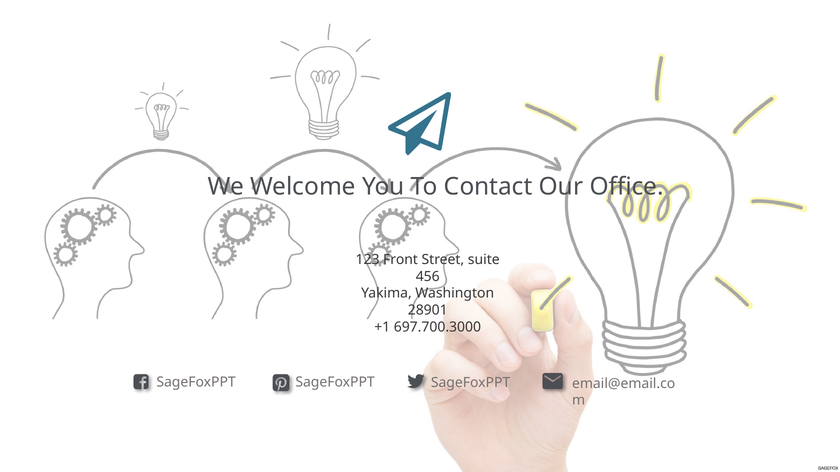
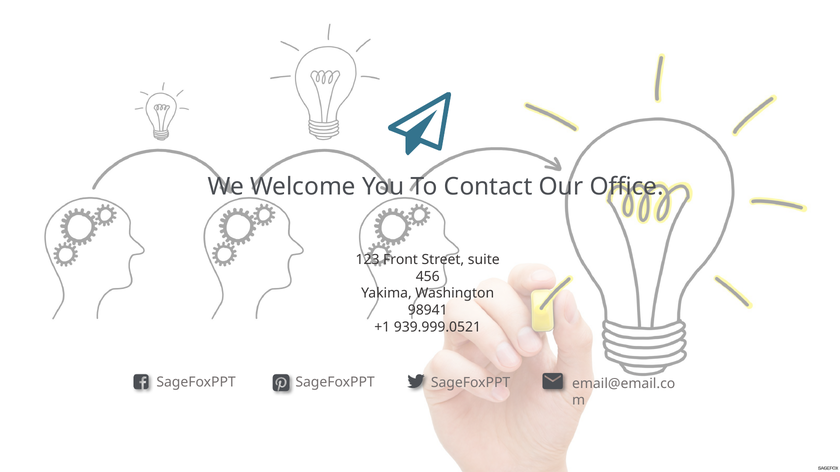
28901: 28901 -> 98941 (428, 310)
697.700.3000: 697.700.3000 -> 939.999.0521 (437, 327)
